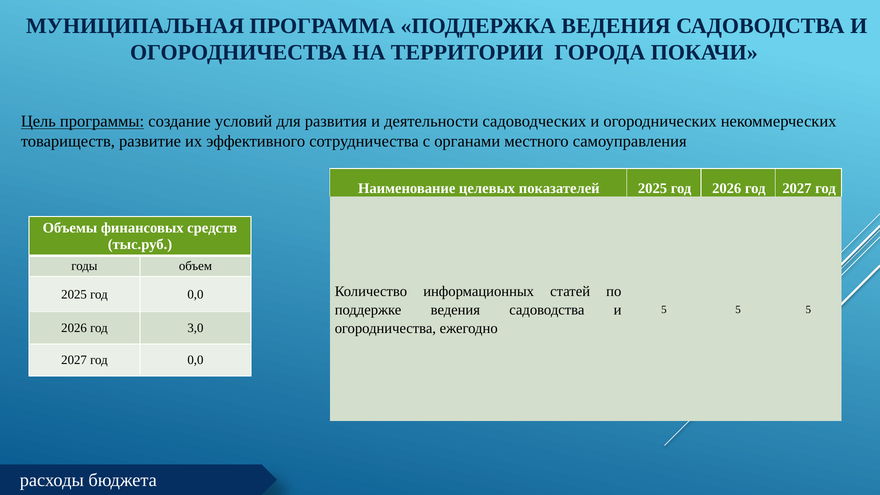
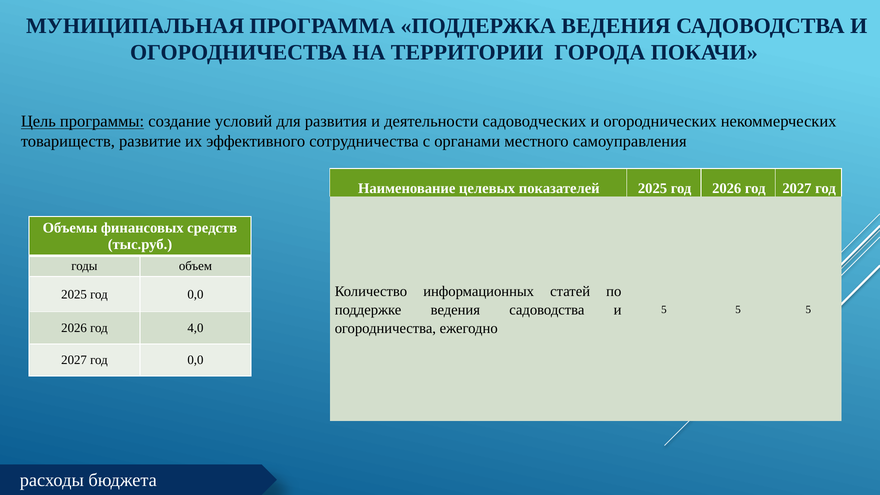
3,0: 3,0 -> 4,0 (195, 328)
